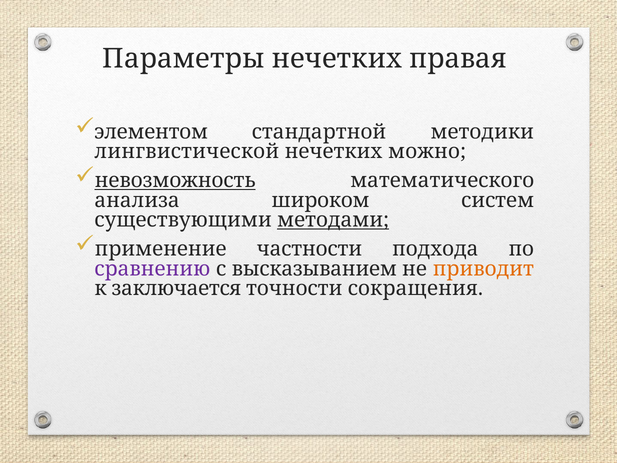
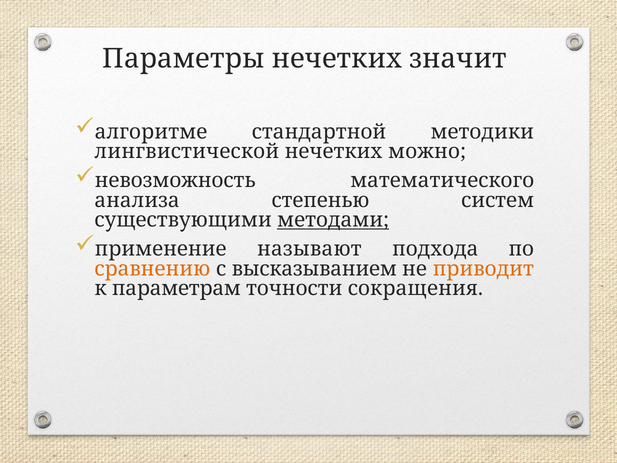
правая: правая -> значит (458, 58)
элементом: элементом -> алгоритме (151, 132)
невозможность underline: present -> none (175, 180)
широком: широком -> степенью (320, 200)
частности: частности -> называют (309, 249)
сравнению colour: purple -> orange (152, 269)
заключается: заключается -> параметрам (176, 288)
